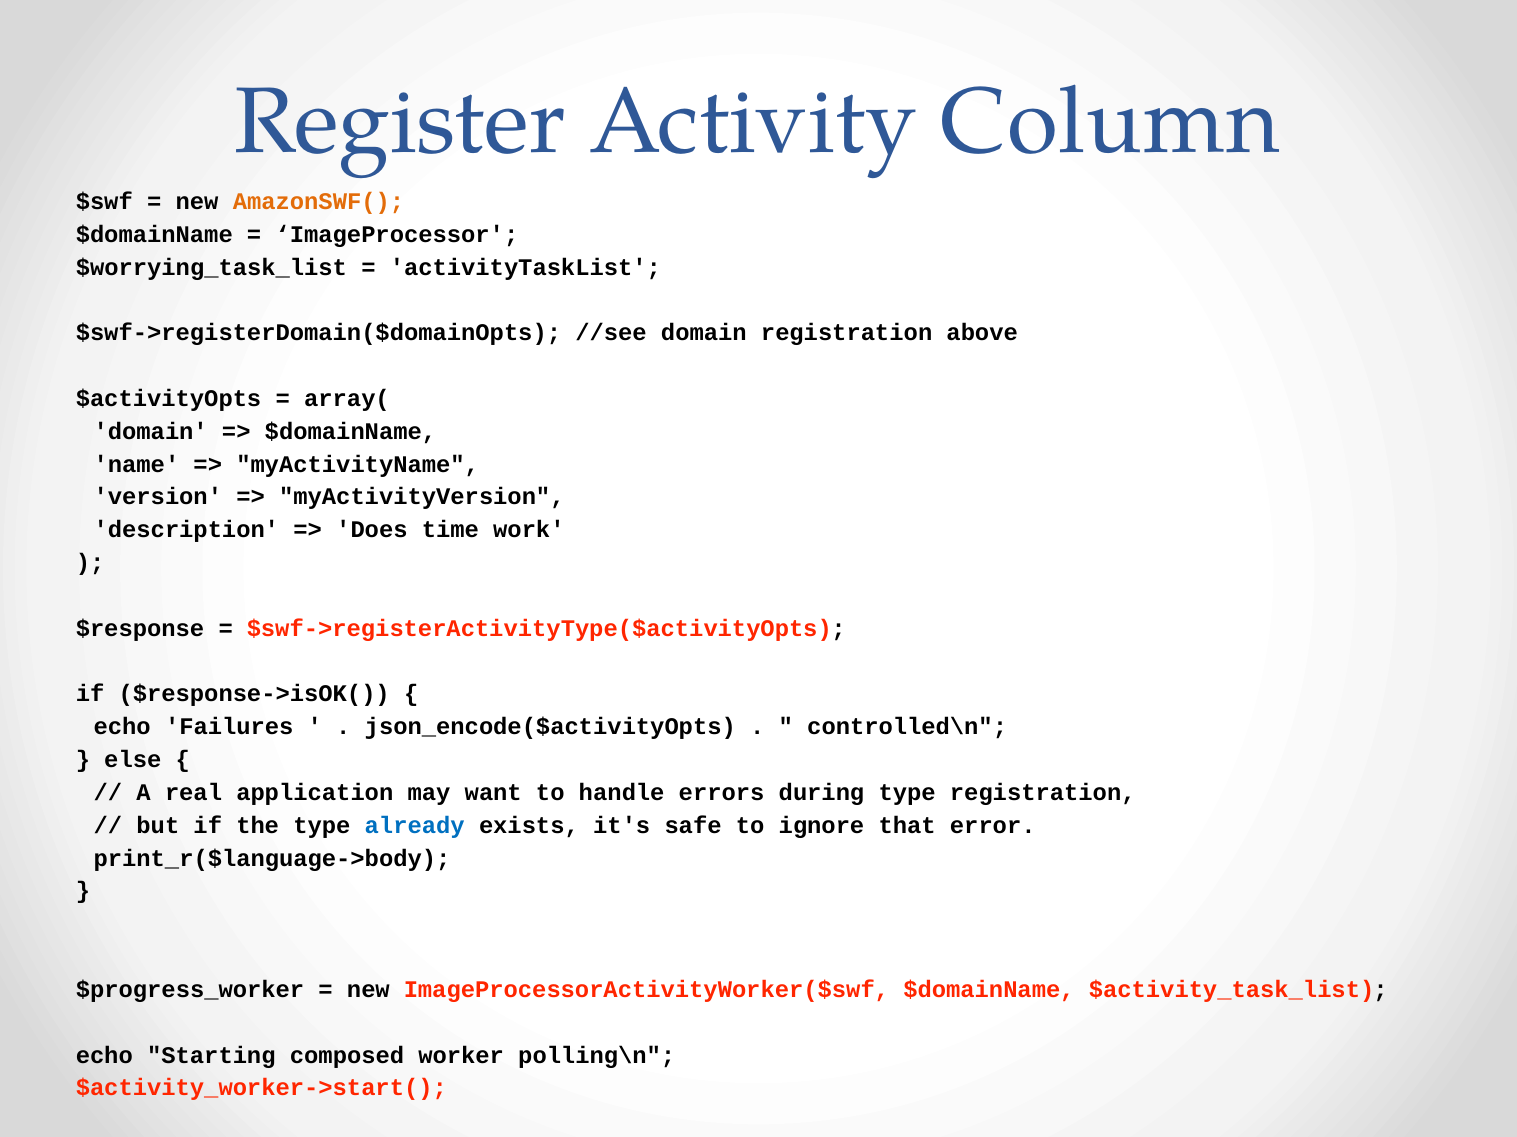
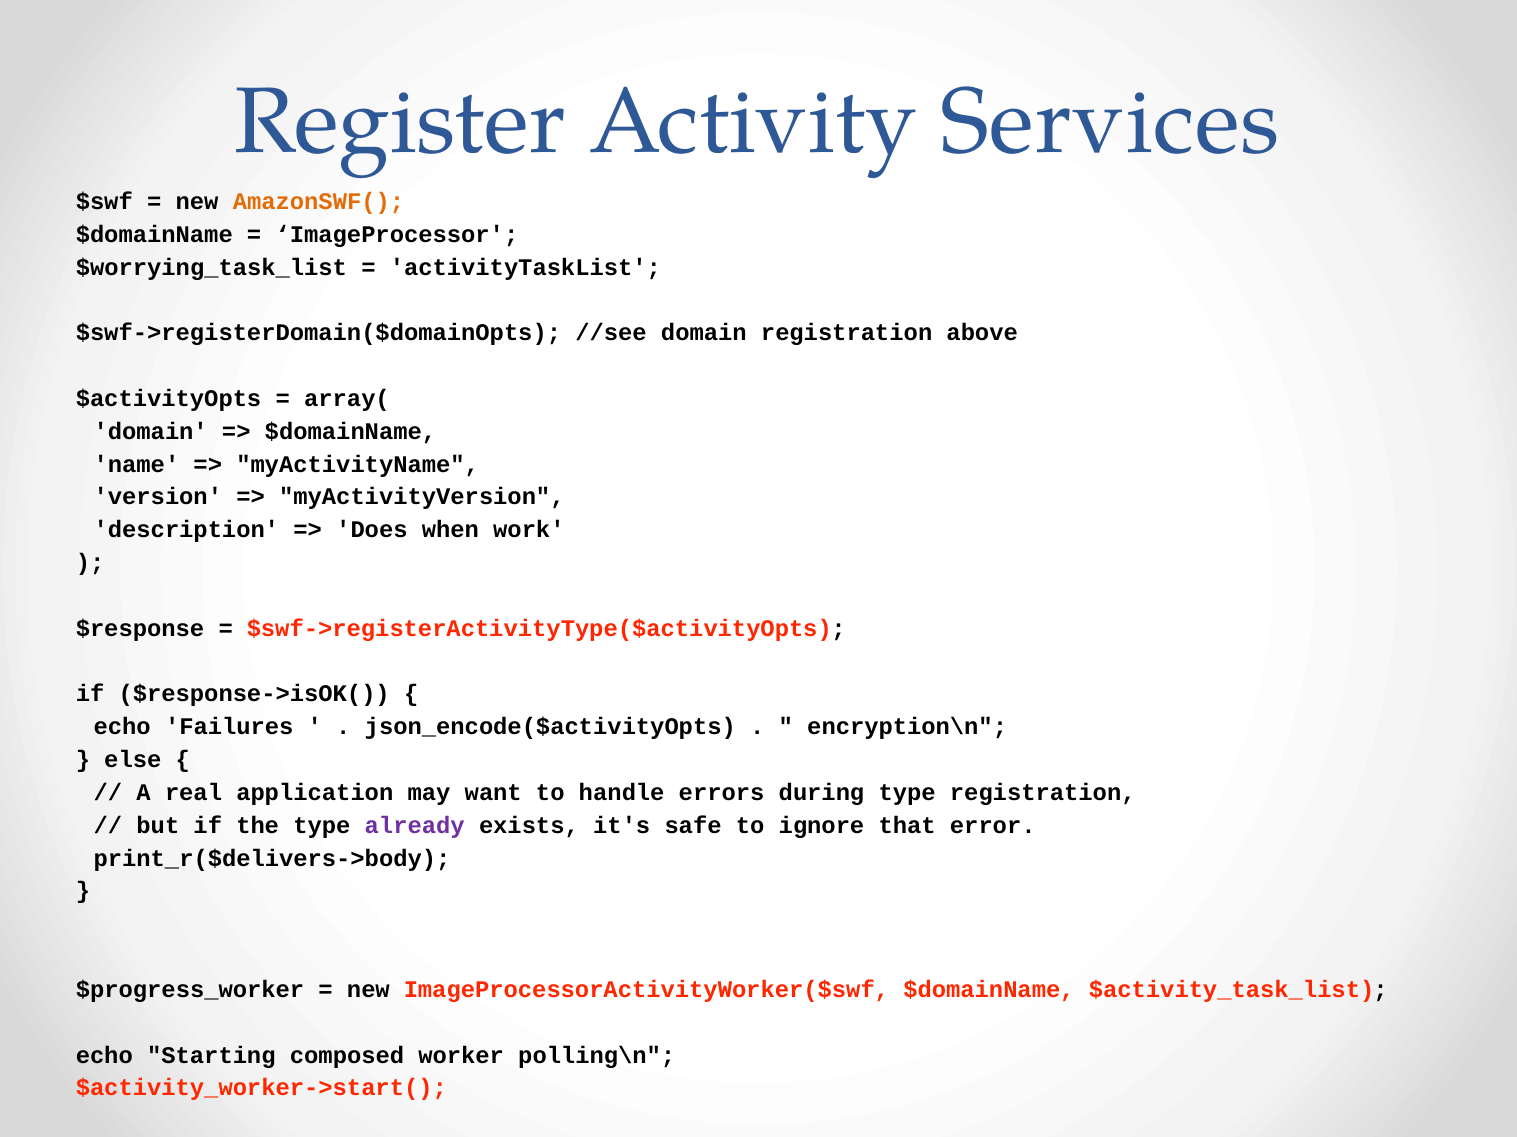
Column: Column -> Services (1110, 122)
time: time -> when (450, 530)
controlled\n: controlled\n -> encryption\n (907, 727)
already colour: blue -> purple (415, 826)
print_r($language->body: print_r($language->body -> print_r($delivers->body (272, 859)
